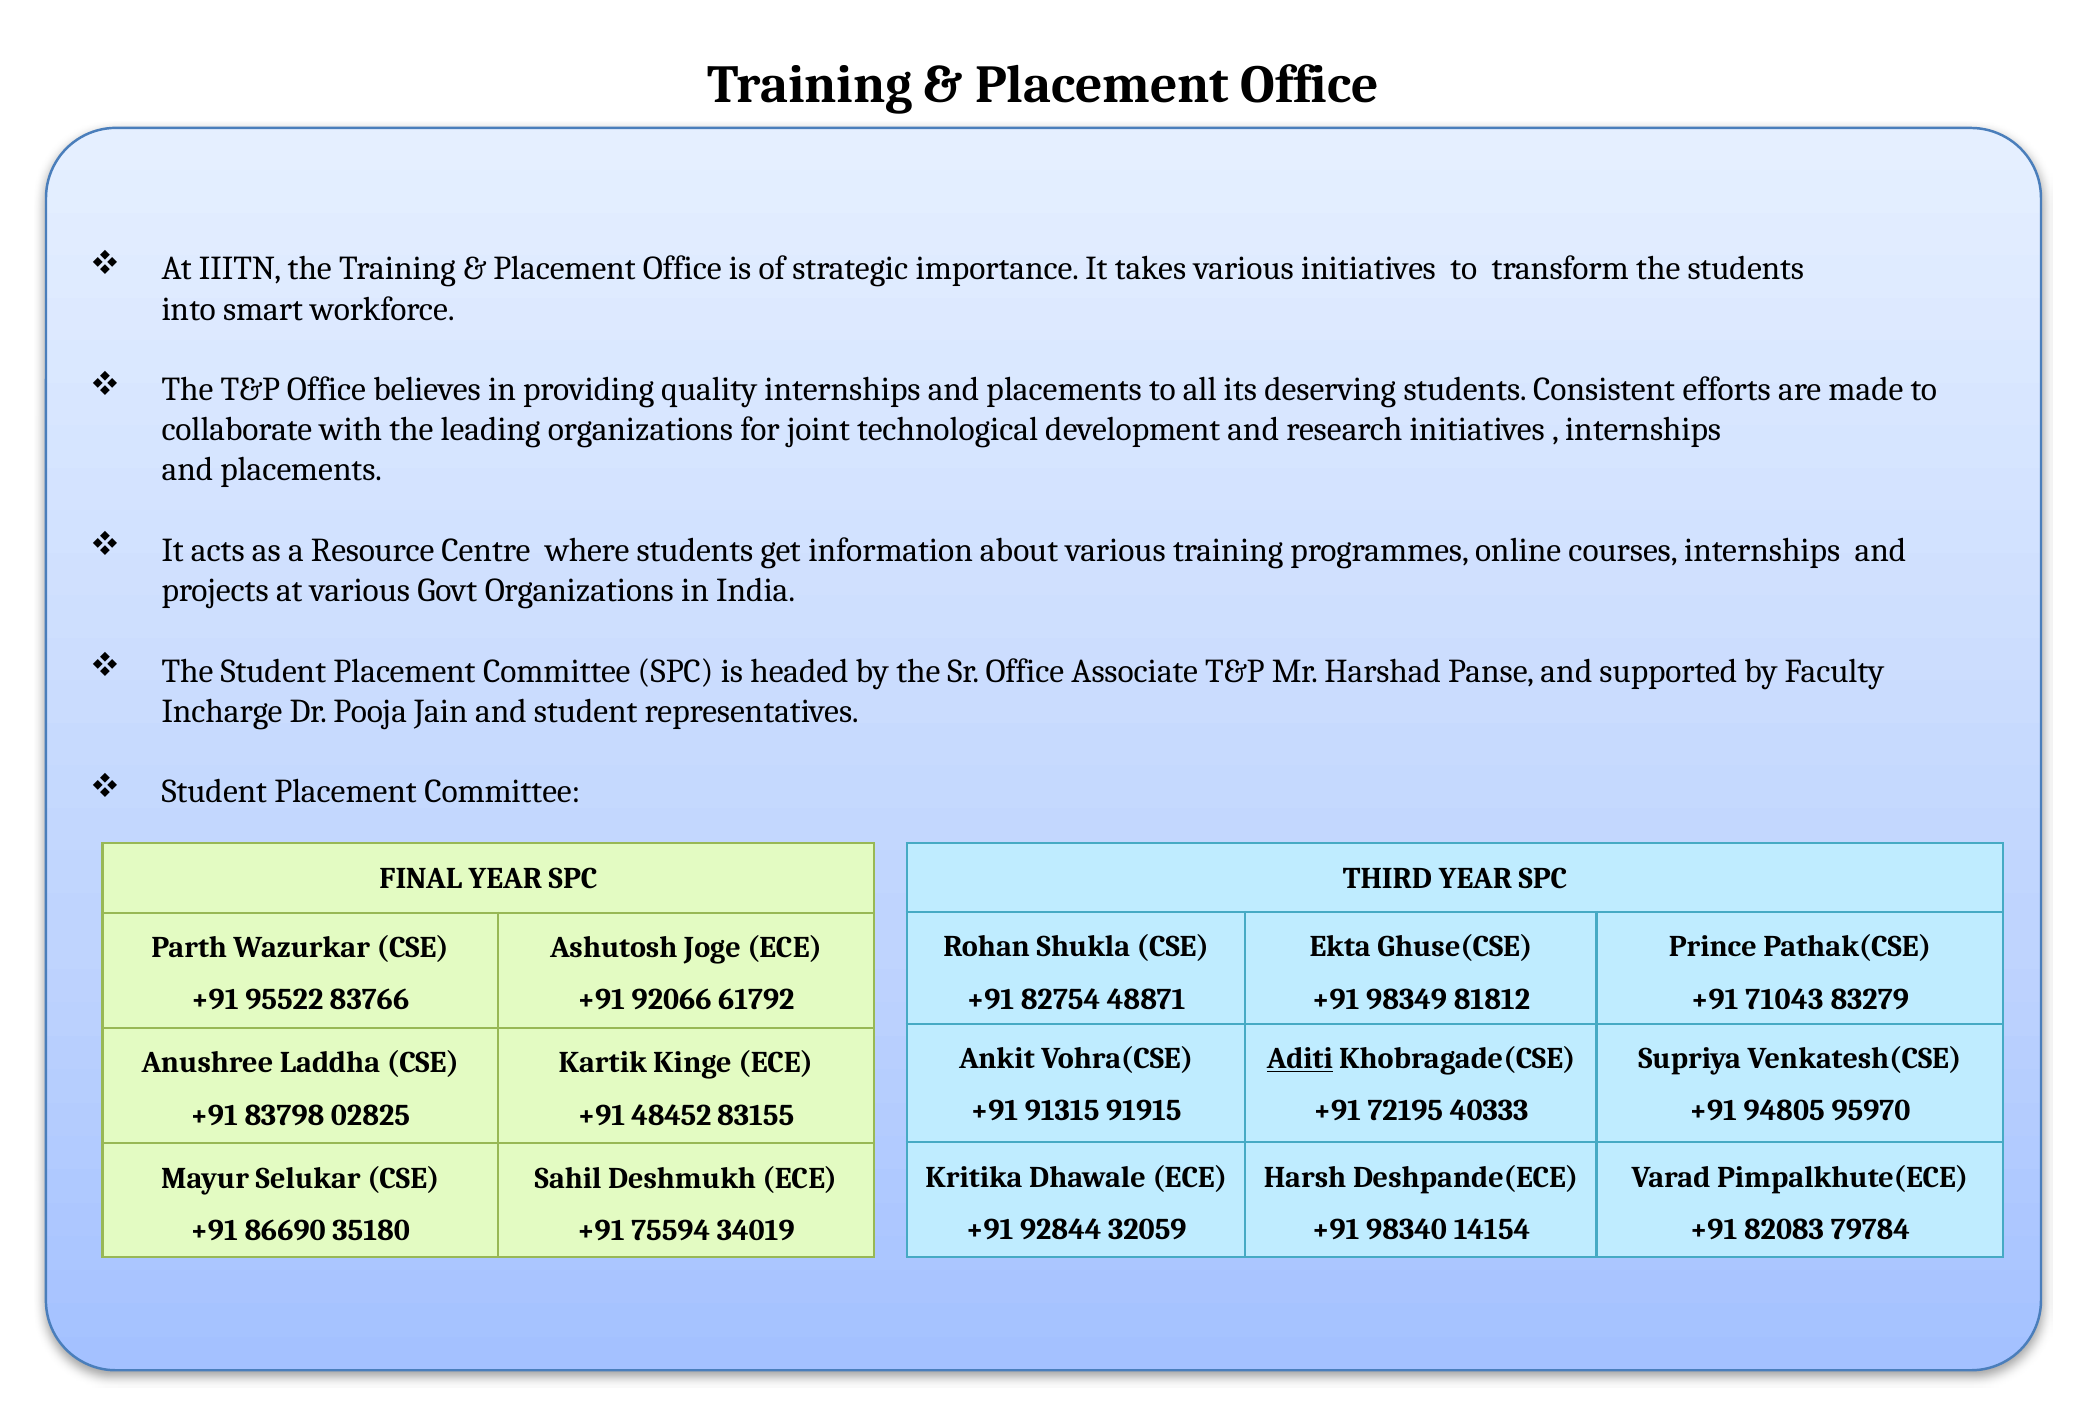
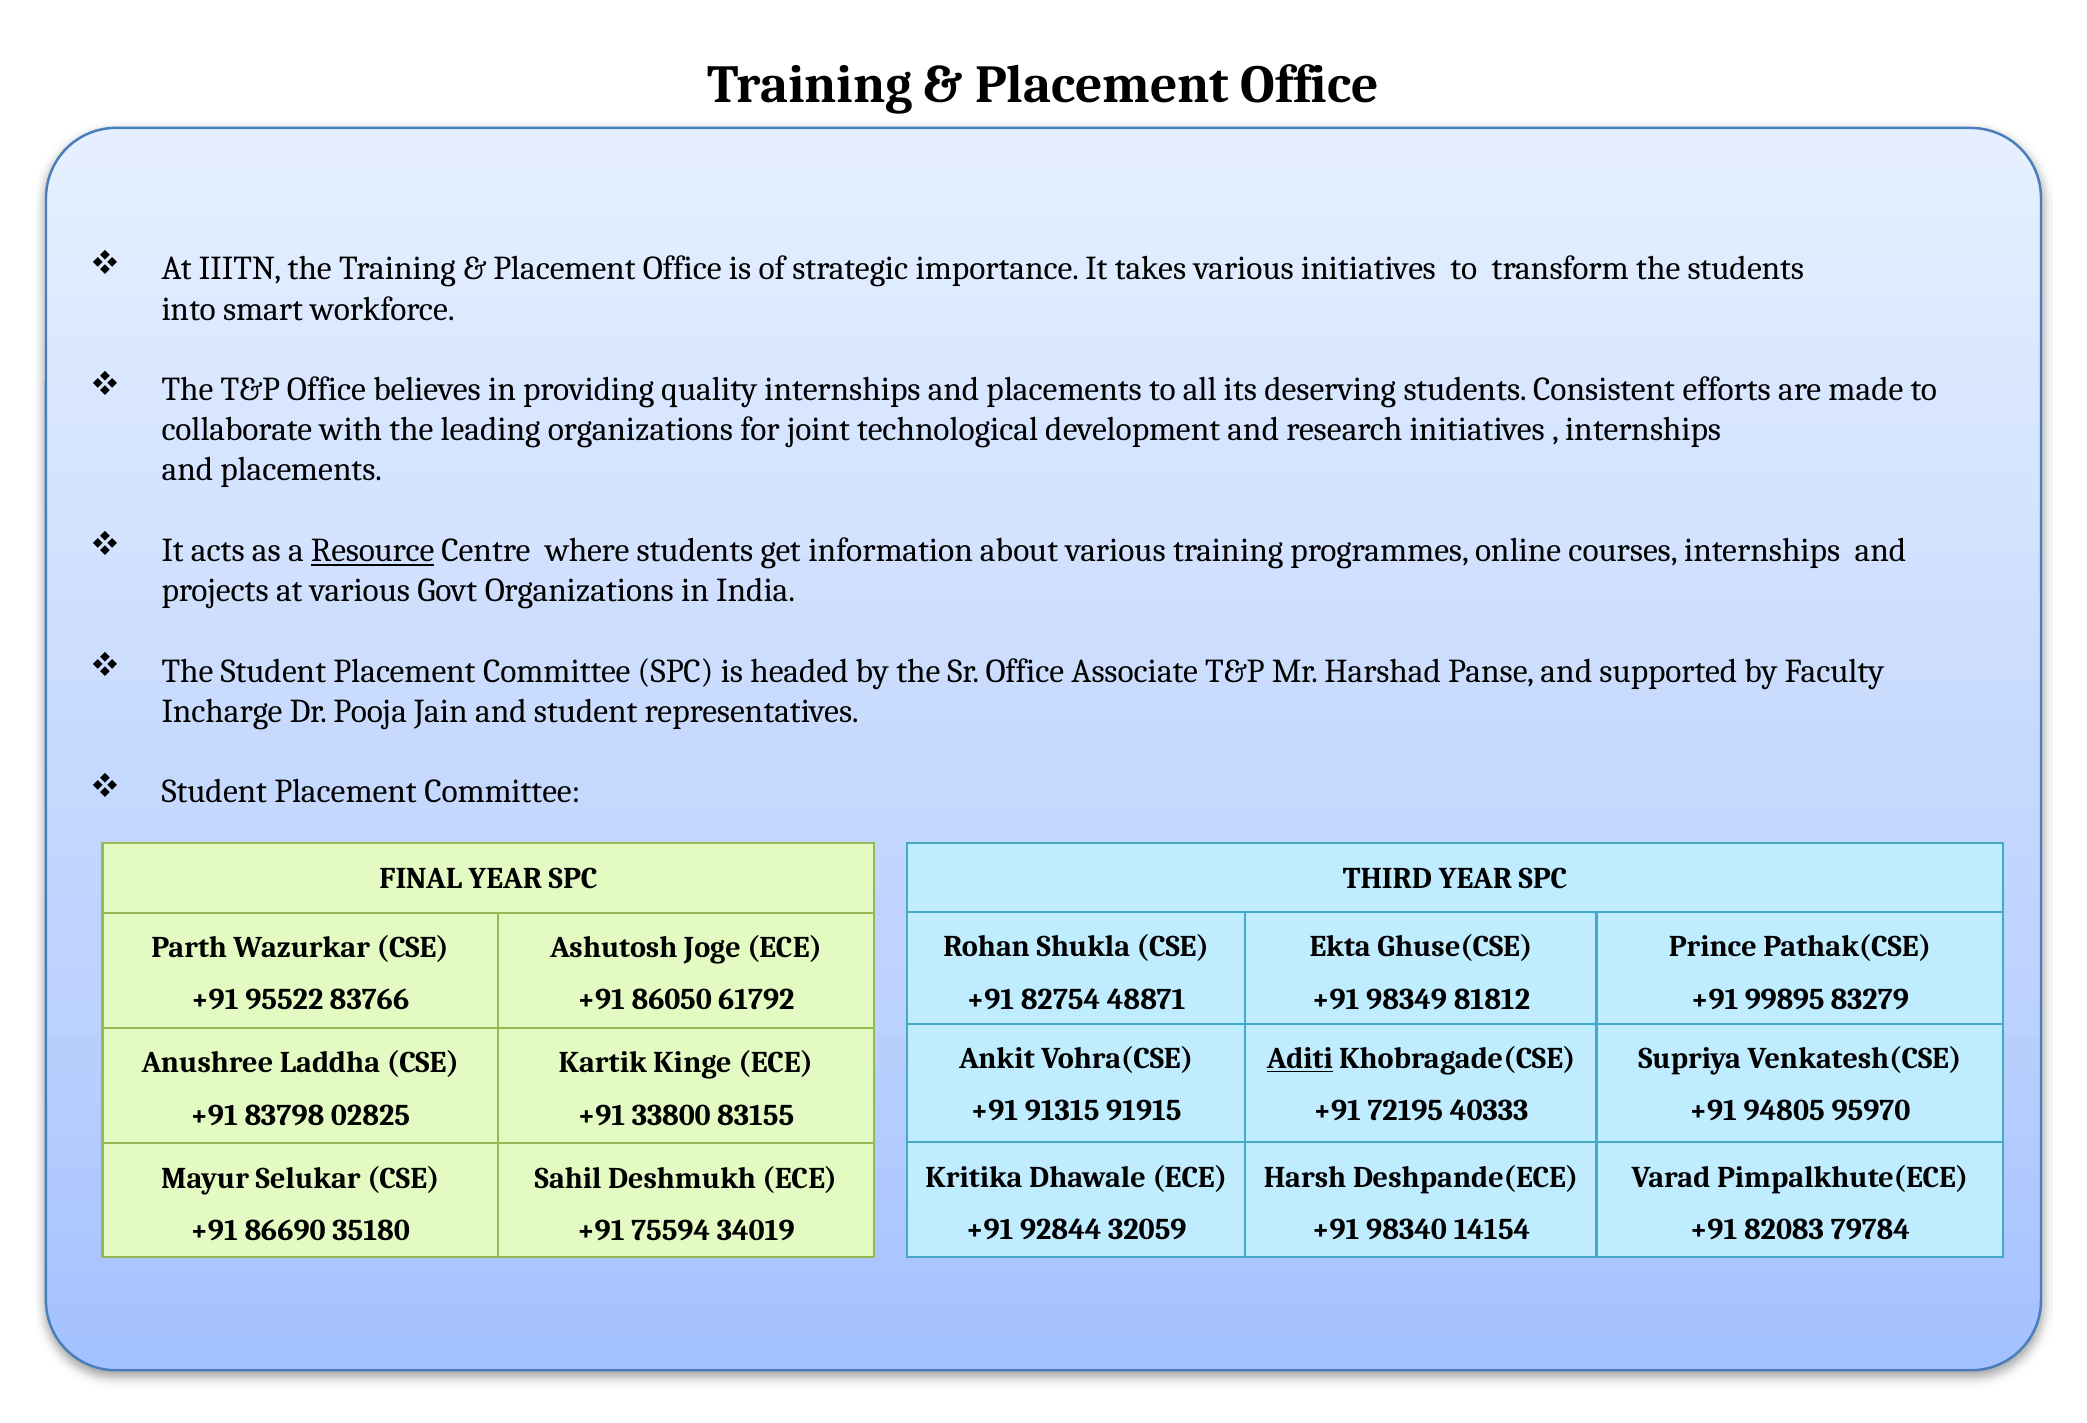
Resource underline: none -> present (373, 550)
71043: 71043 -> 99895 (1785, 999)
92066: 92066 -> 86050 (672, 1000)
48452: 48452 -> 33800 (671, 1115)
